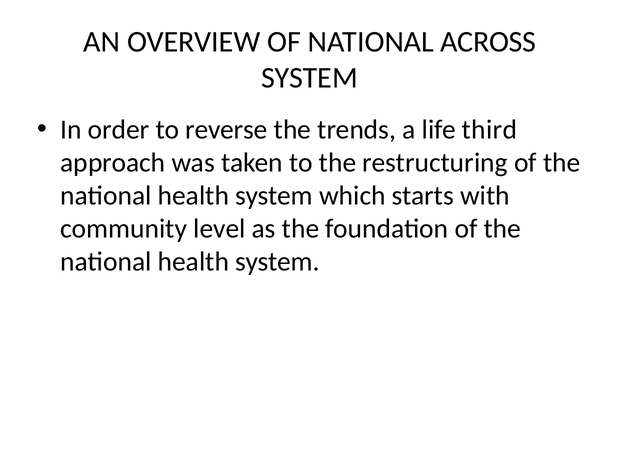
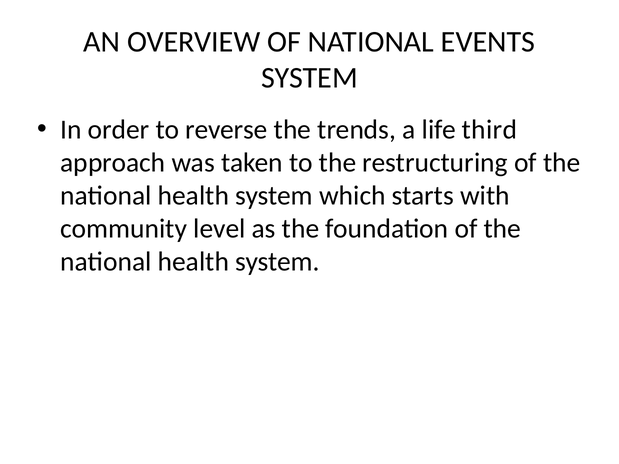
ACROSS: ACROSS -> EVENTS (488, 42)
